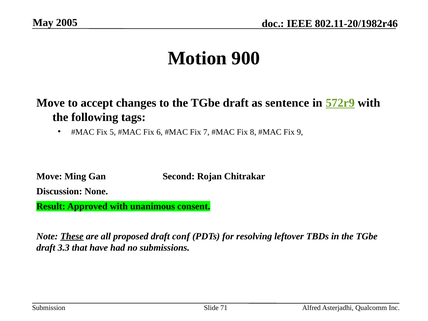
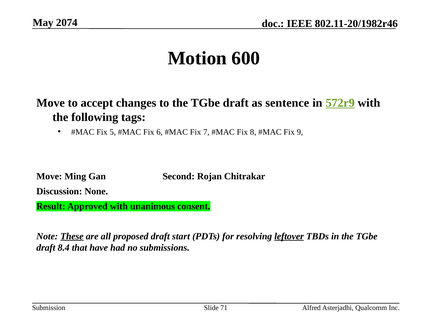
2005: 2005 -> 2074 (67, 23)
900: 900 -> 600 (246, 58)
conf: conf -> start (181, 236)
leftover underline: none -> present (289, 236)
3.3: 3.3 -> 8.4 (64, 248)
